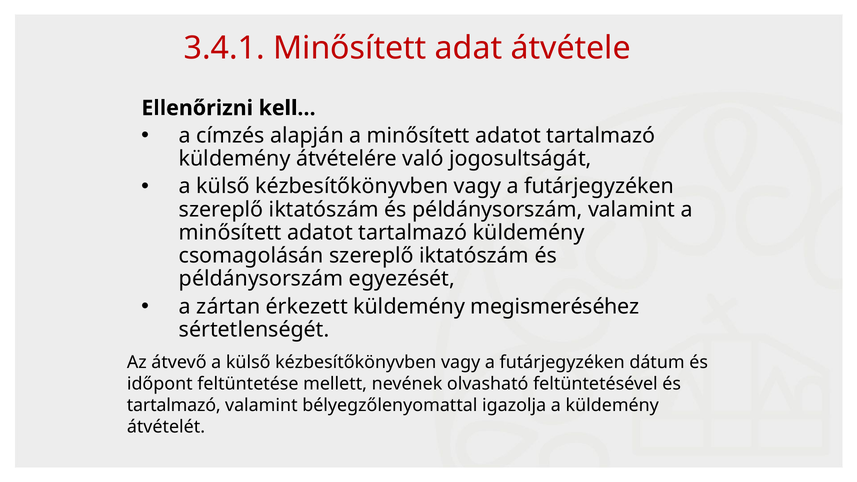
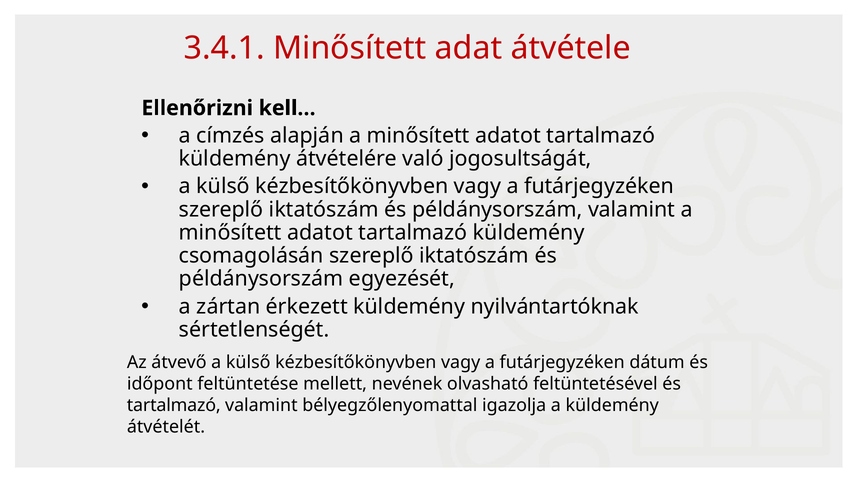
megismeréséhez: megismeréséhez -> nyilvántartóknak (555, 306)
